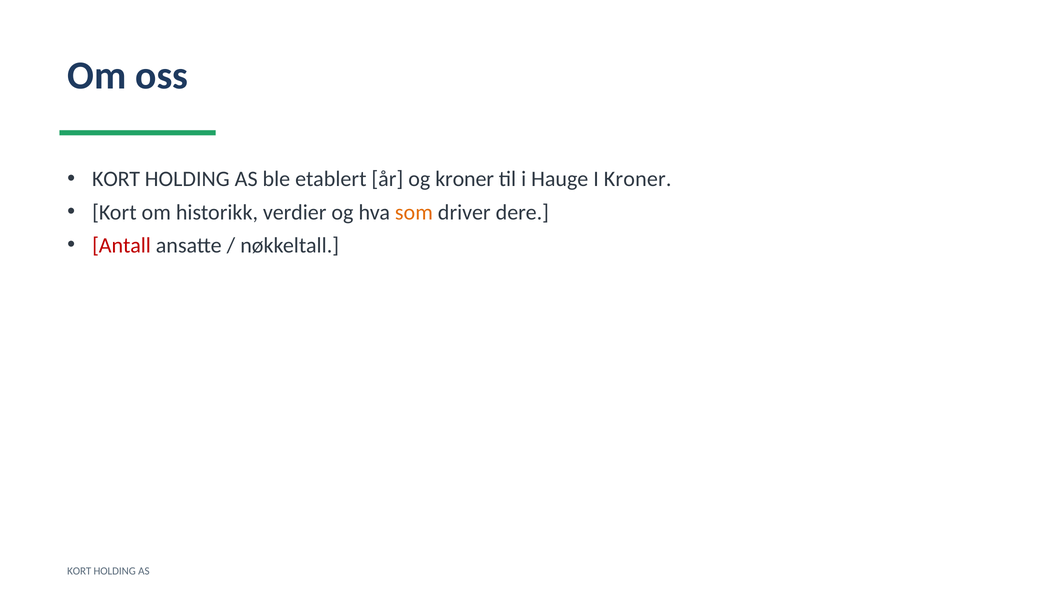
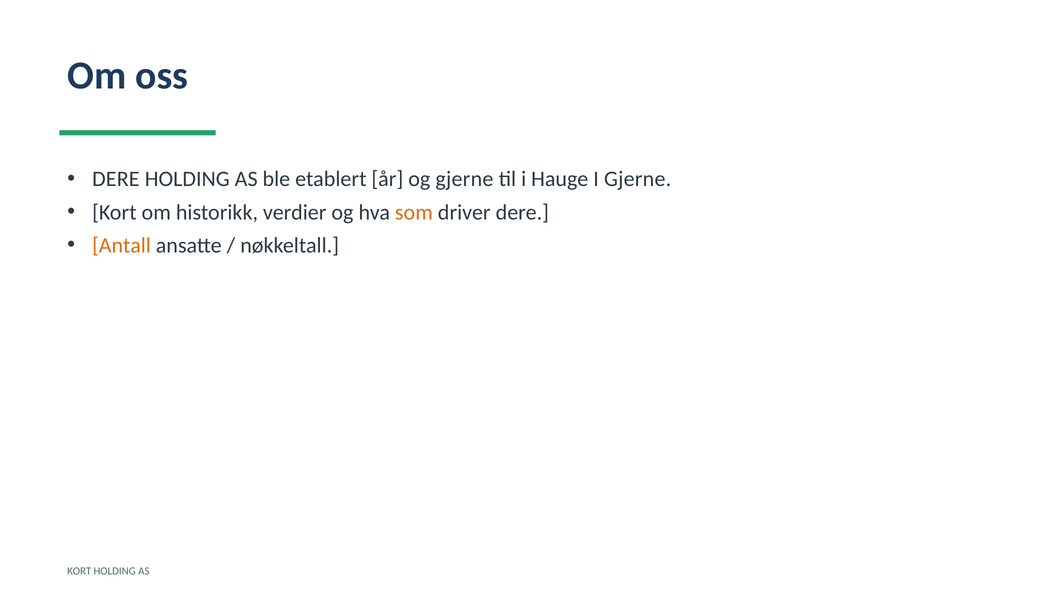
KORT: KORT -> DERE (116, 179)
og kroner: kroner -> gjerne (464, 179)
I Kroner: Kroner -> Gjerne (638, 179)
Antall colour: red -> orange (122, 245)
